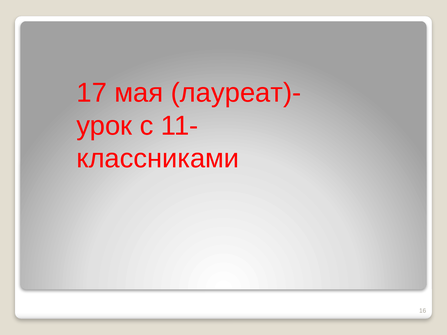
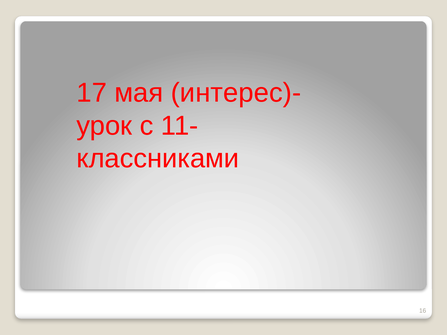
лауреат)-: лауреат)- -> интерес)- (236, 93)
